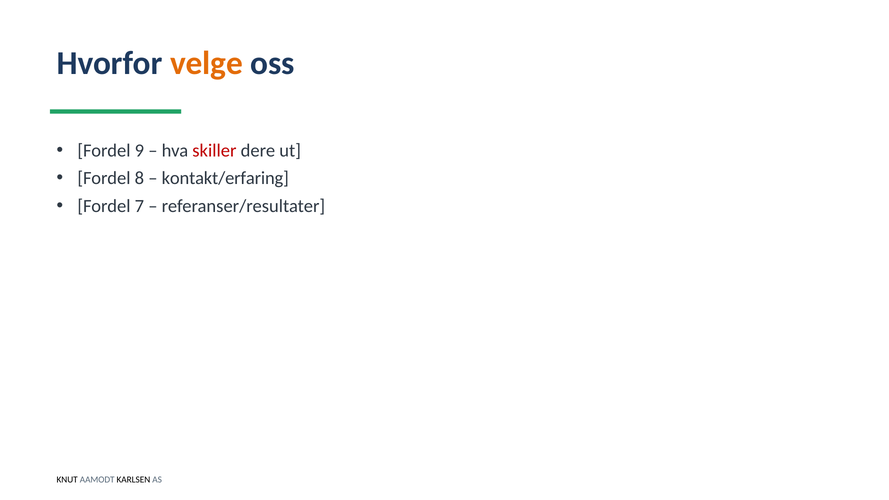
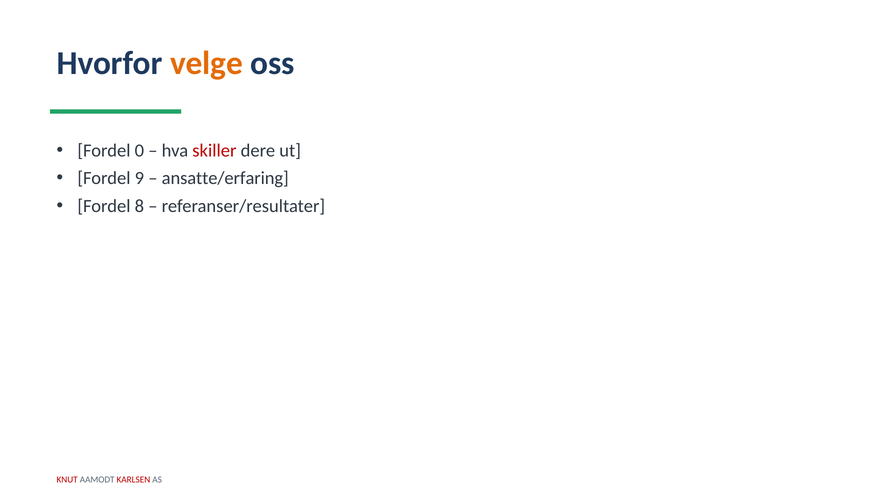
9: 9 -> 0 (139, 151)
8: 8 -> 9 (139, 178)
kontakt/erfaring: kontakt/erfaring -> ansatte/erfaring (225, 178)
7: 7 -> 8 (139, 206)
KNUT colour: black -> red (67, 480)
KARLSEN colour: black -> red (133, 480)
